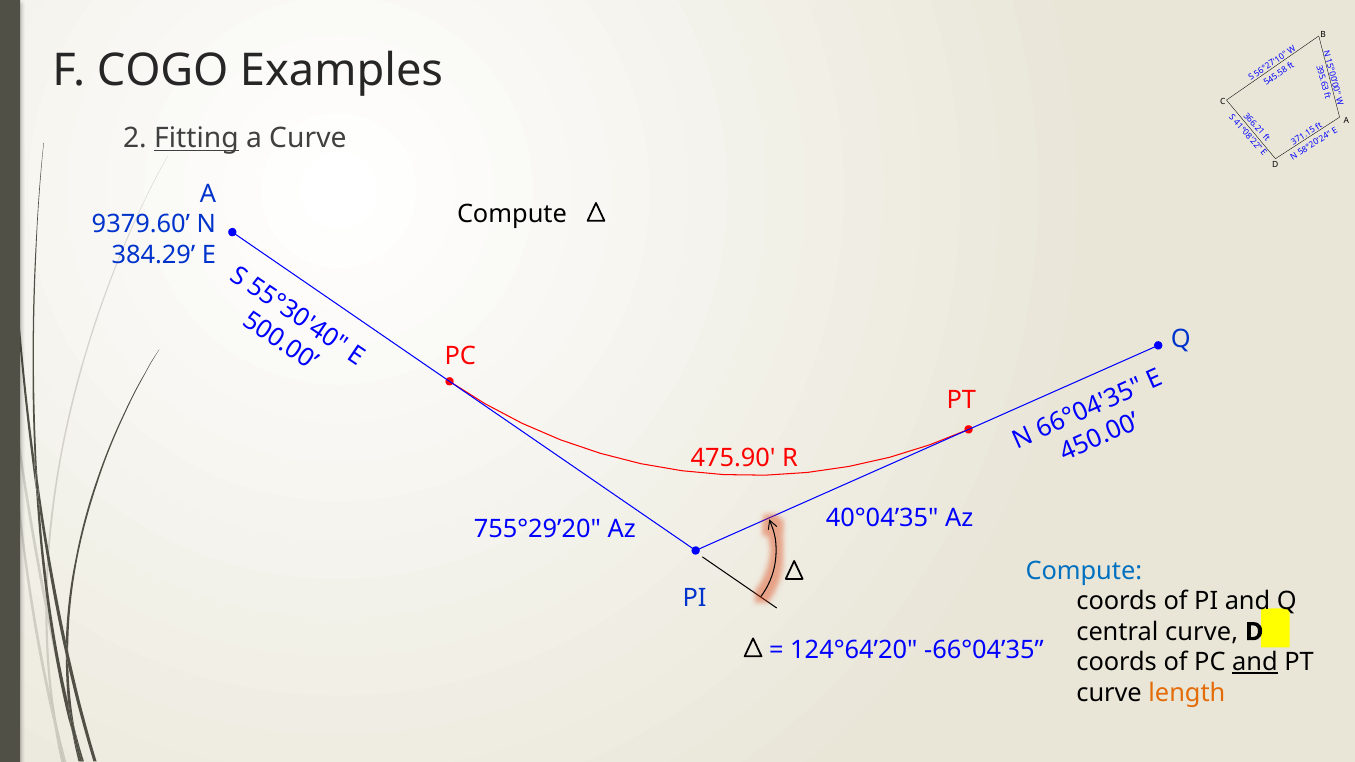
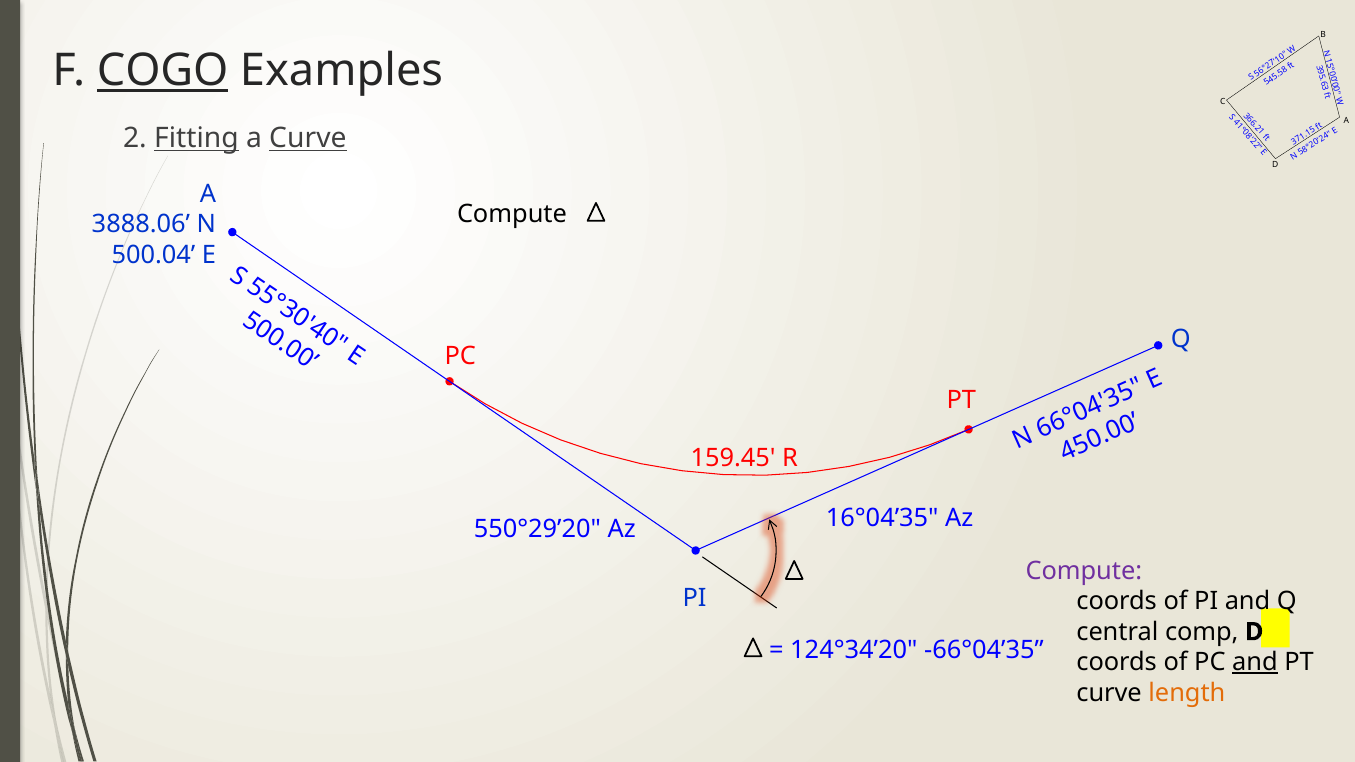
COGO underline: none -> present (163, 71)
Curve underline: none -> present (308, 138)
9379.60: 9379.60 -> 3888.06 (141, 224)
384.29: 384.29 -> 500.04 (153, 255)
475.90: 475.90 -> 159.45 (733, 458)
755°29’20: 755°29’20 -> 550°29’20 (537, 530)
40°04’35: 40°04’35 -> 16°04’35 (882, 519)
Compute colour: blue -> purple (1084, 571)
central curve: curve -> comp (1202, 632)
124°64’20: 124°64’20 -> 124°34’20 (854, 650)
